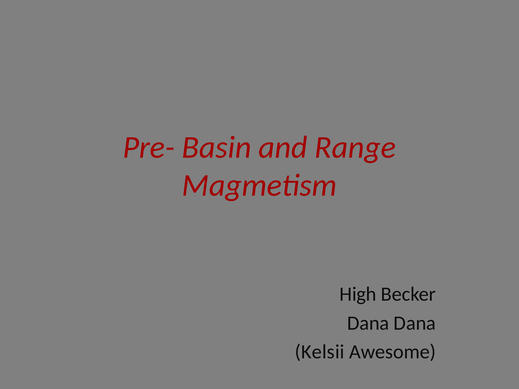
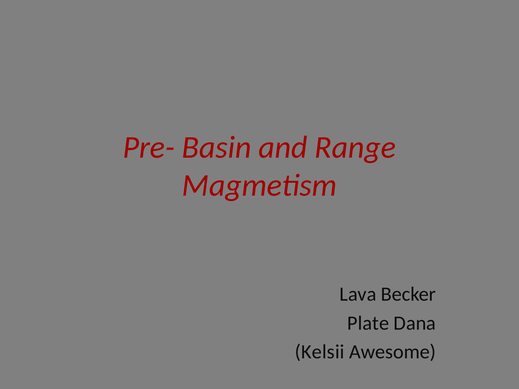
High: High -> Lava (358, 294)
Dana: Dana -> Plate (368, 323)
